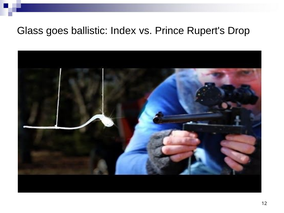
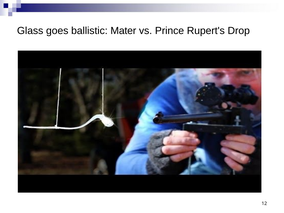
Index: Index -> Mater (123, 31)
